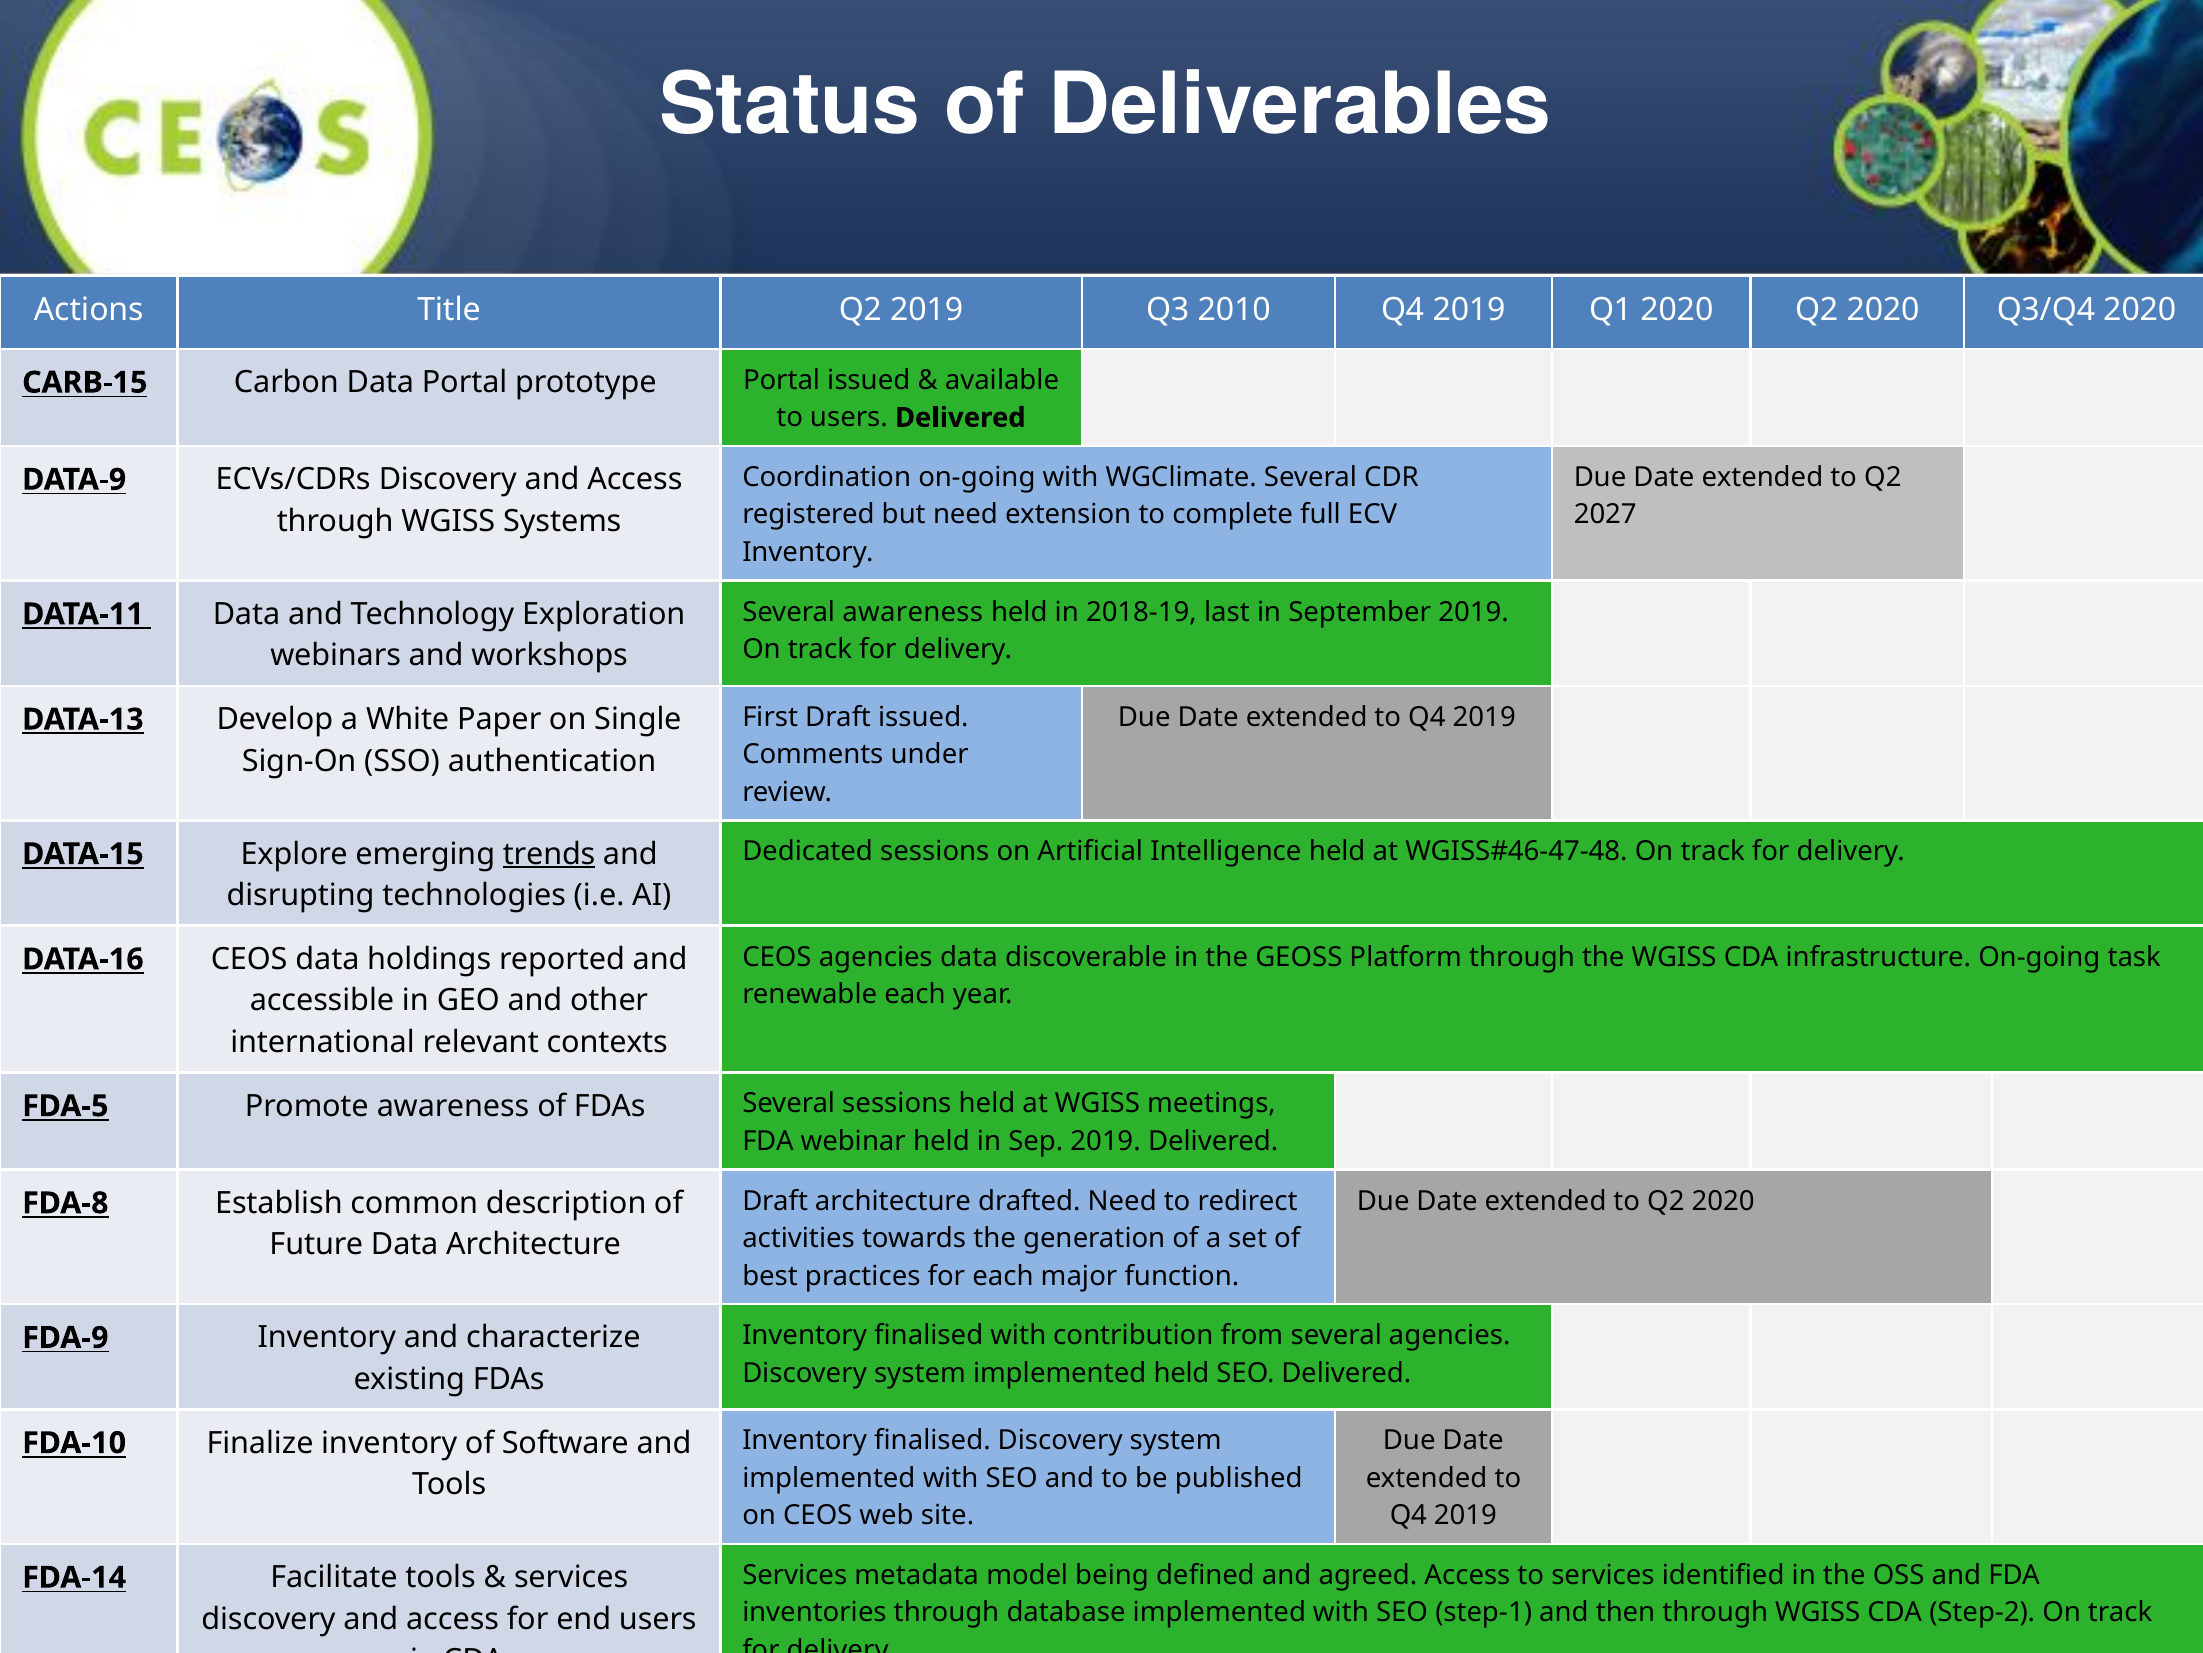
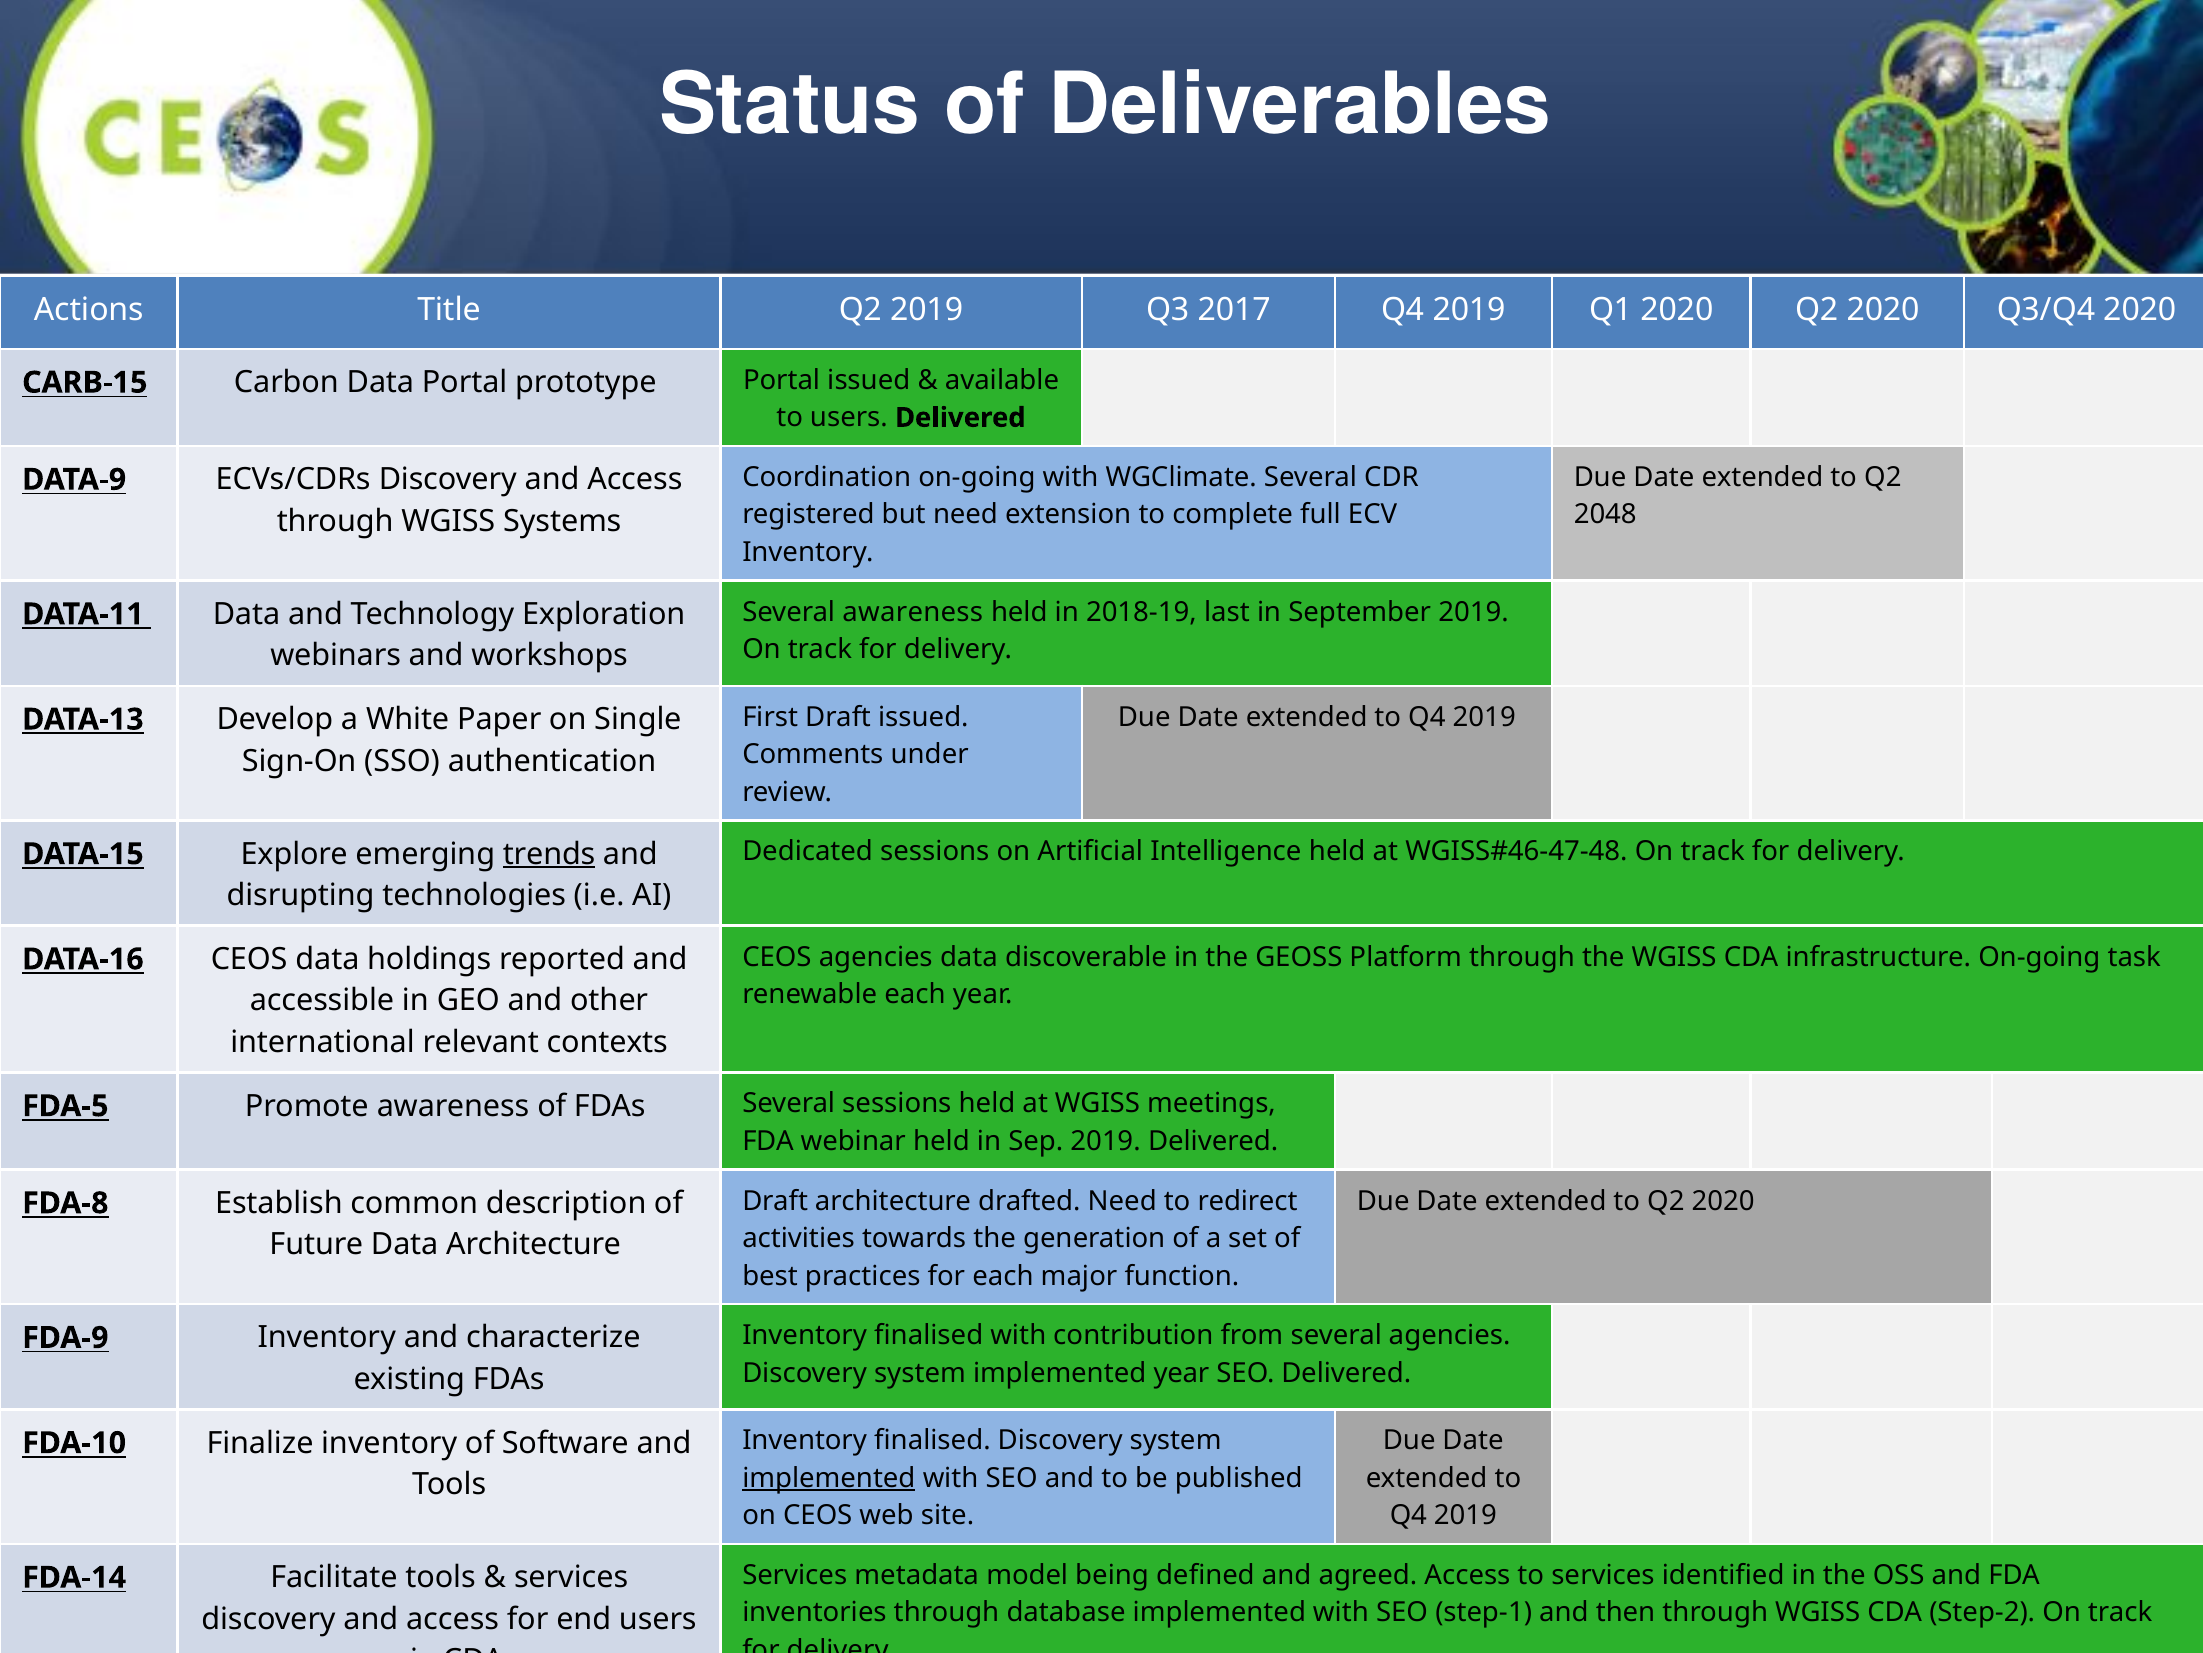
2010: 2010 -> 2017 (1234, 310)
2027: 2027 -> 2048 (1605, 515)
implemented held: held -> year (1181, 1372)
implemented underline: none -> present (829, 1478)
